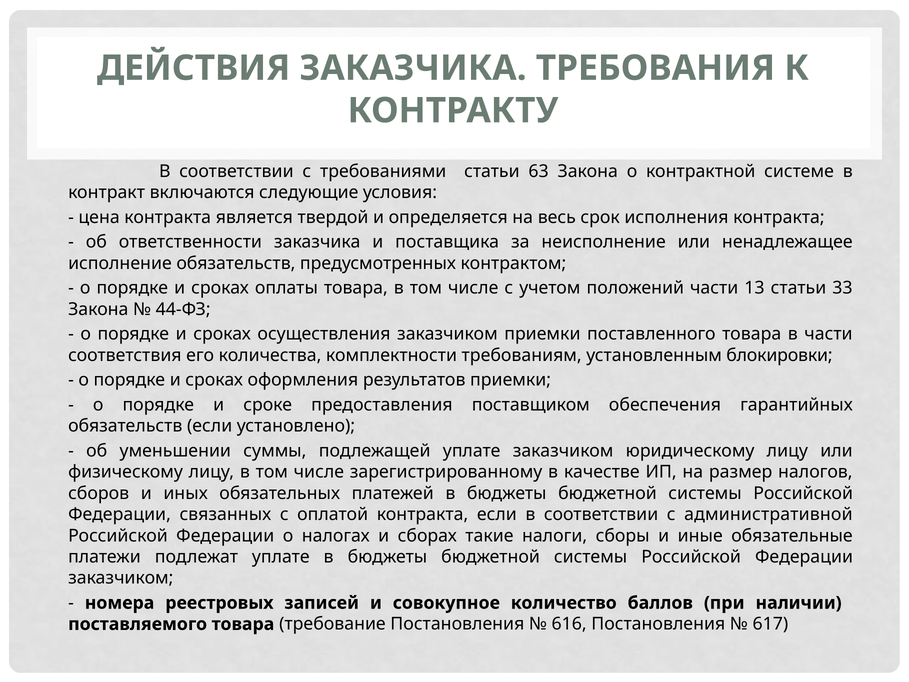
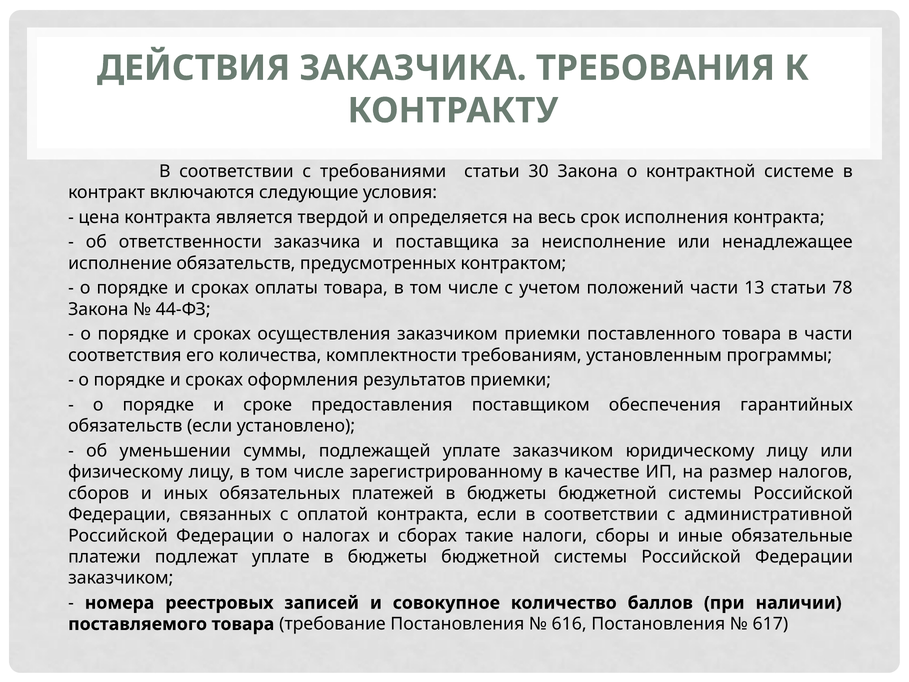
63: 63 -> 30 (539, 171)
33: 33 -> 78 (842, 288)
блокировки: блокировки -> программы (779, 355)
